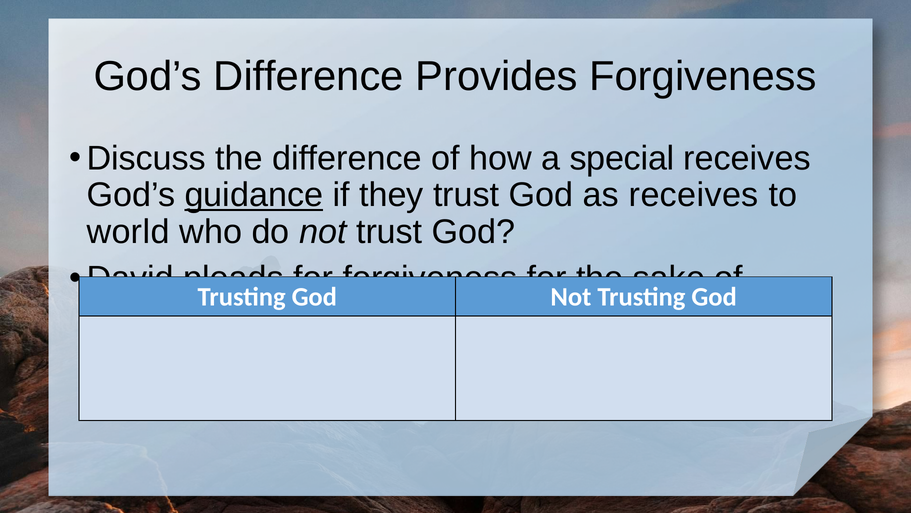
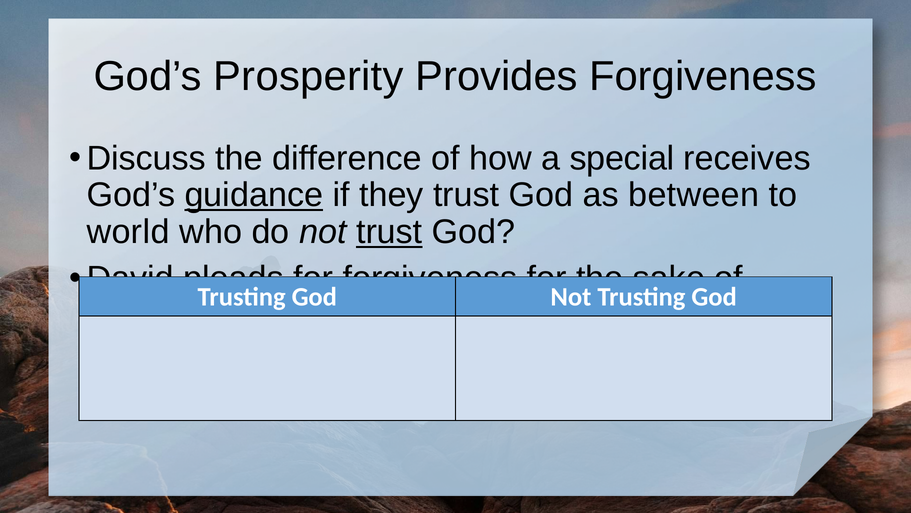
God’s Difference: Difference -> Prosperity (308, 77)
as receives: receives -> between (694, 195)
trust underline: none -> present (389, 232)
